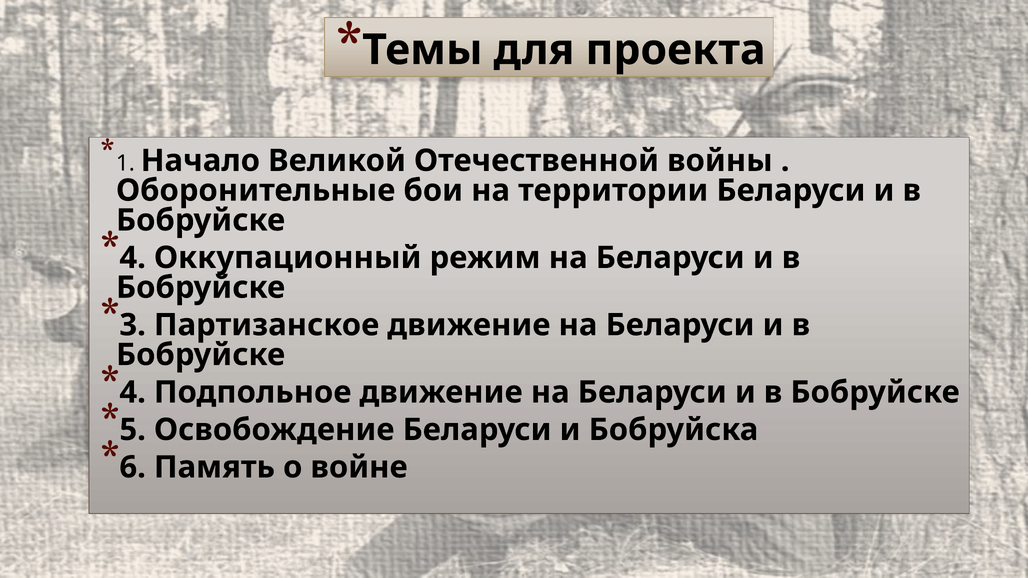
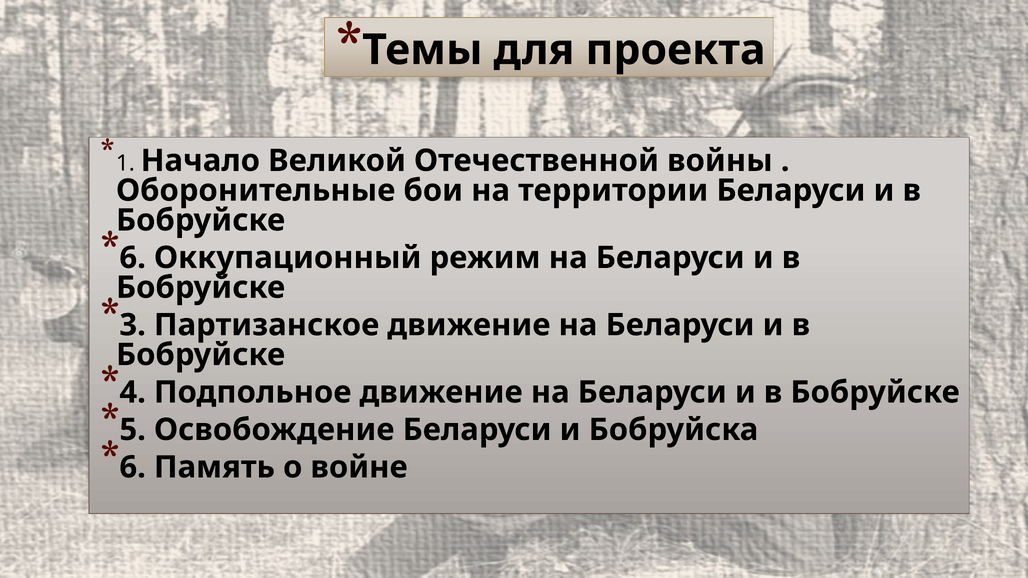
4: 4 -> 6 (133, 258)
